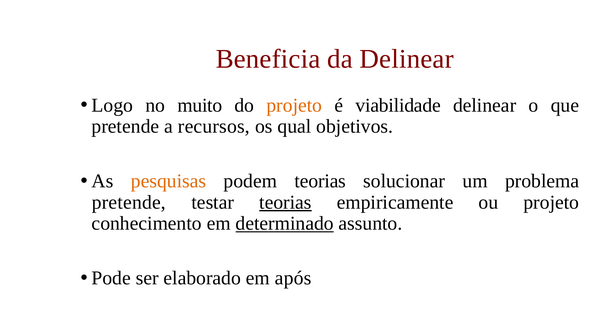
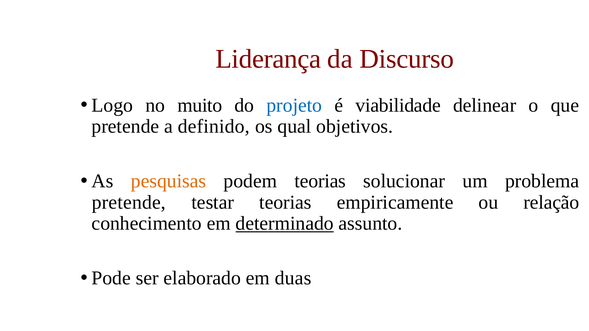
Beneficia: Beneficia -> Liderança (268, 59)
da Delinear: Delinear -> Discurso (407, 59)
projeto colour: orange -> blue (294, 105)
recursos: recursos -> definido (214, 127)
teorias underline: present -> none (285, 202)
ou projeto: projeto -> relação (551, 202)
após: após -> duas (293, 278)
